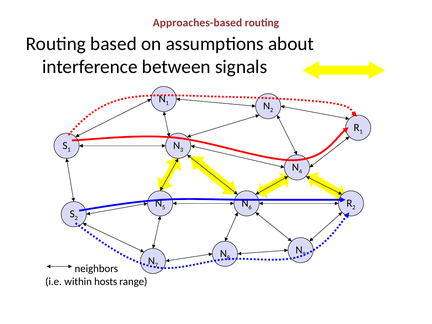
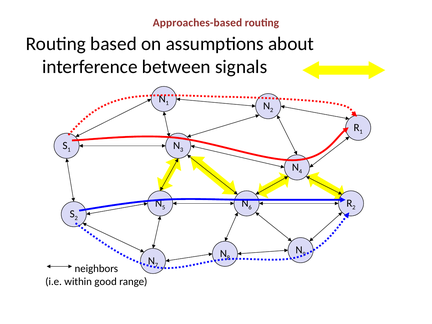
hosts: hosts -> good (106, 282)
